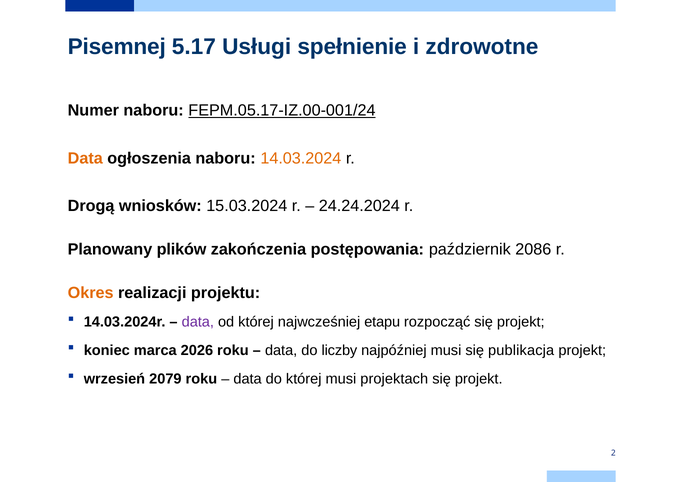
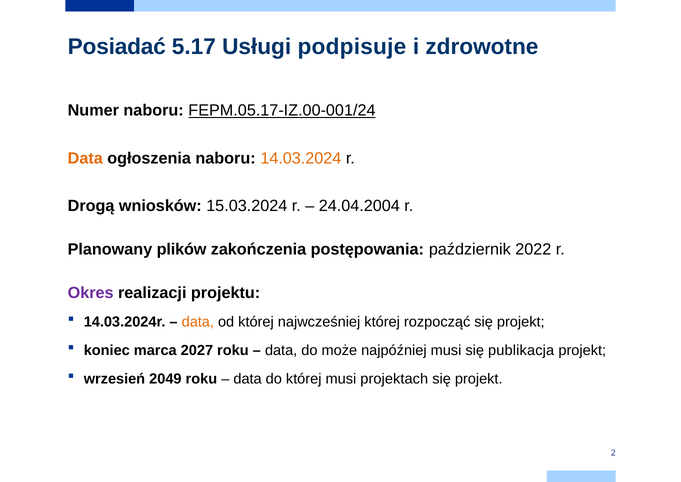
Pisemnej: Pisemnej -> Posiadać (117, 47)
spełnienie: spełnienie -> podpisuje (352, 47)
24.24.2024: 24.24.2024 -> 24.04.2004 (359, 206)
2086: 2086 -> 2022 (533, 249)
Okres colour: orange -> purple (91, 292)
data colour: purple -> orange (198, 322)
najwcześniej etapu: etapu -> której (382, 322)
2026: 2026 -> 2027 (197, 350)
liczby: liczby -> może (339, 350)
2079: 2079 -> 2049 (165, 378)
